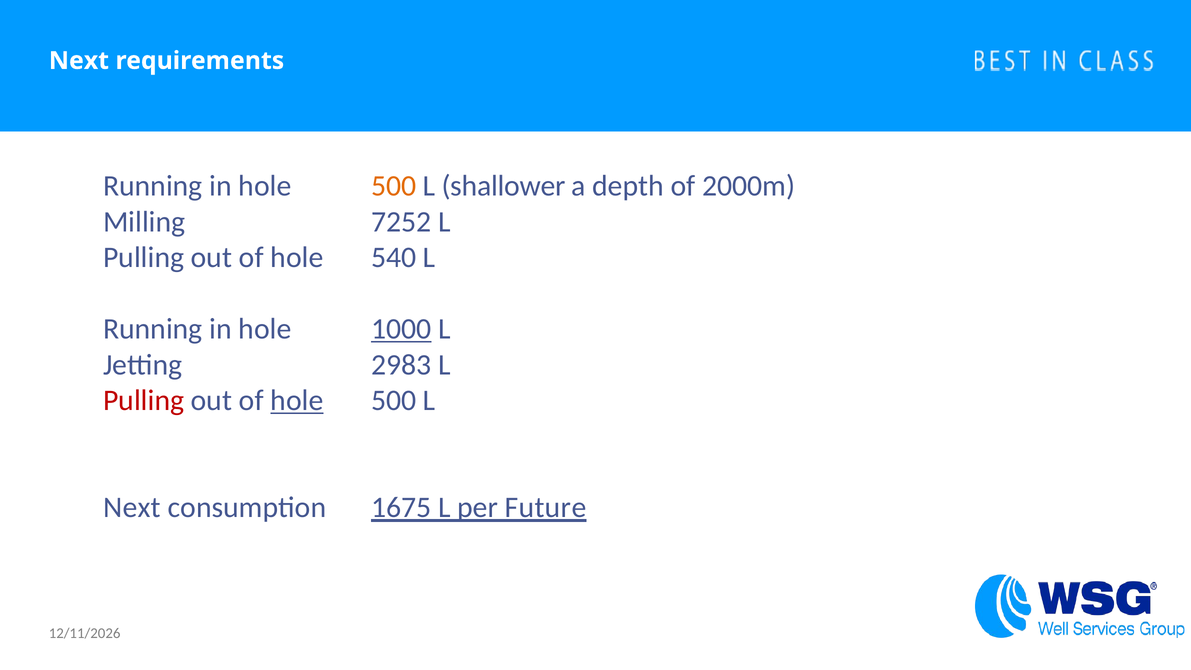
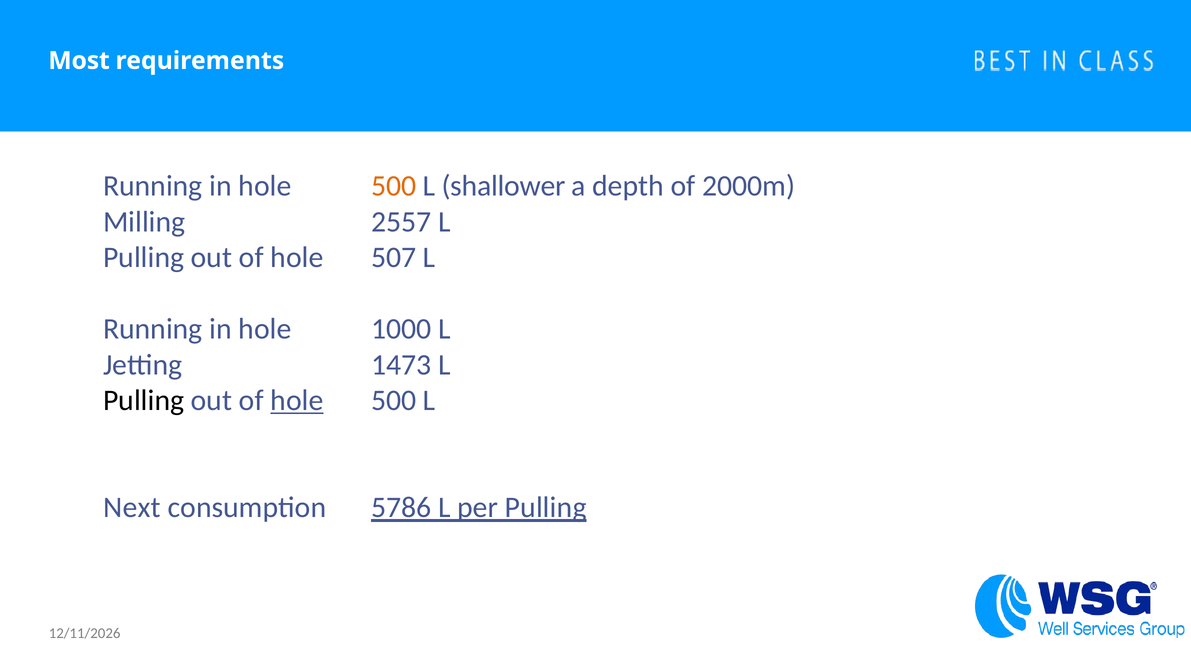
Next: Next -> Most (79, 61)
7252: 7252 -> 2557 (401, 222)
540: 540 -> 507 (394, 257)
1000 underline: present -> none (401, 329)
2983: 2983 -> 1473 (401, 365)
Pulling colour: red -> black (144, 400)
1675: 1675 -> 5786 (401, 508)
per Future: Future -> Pulling (546, 508)
